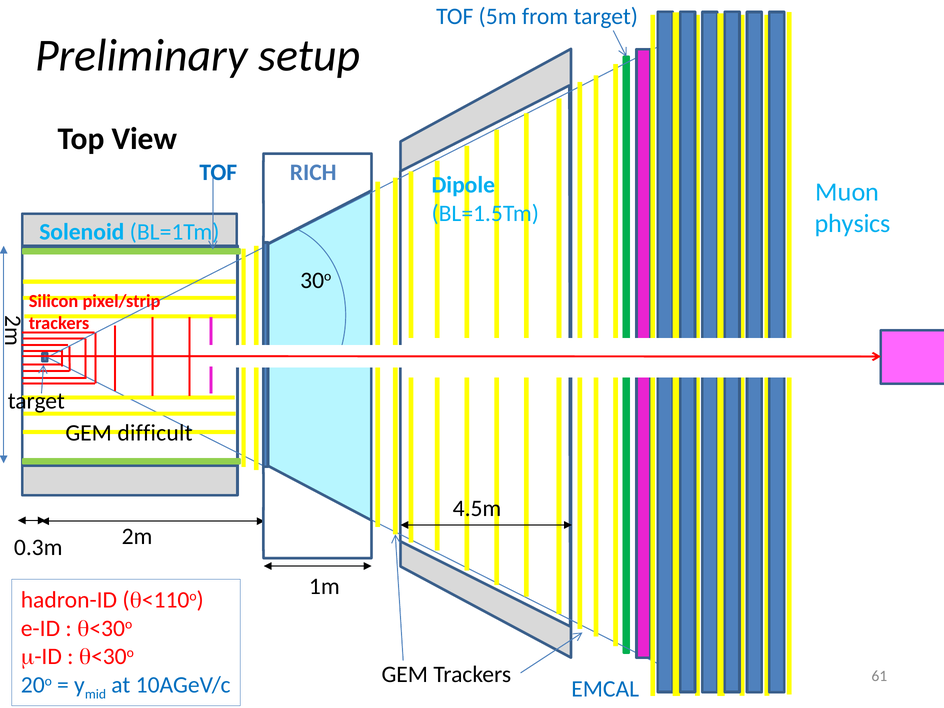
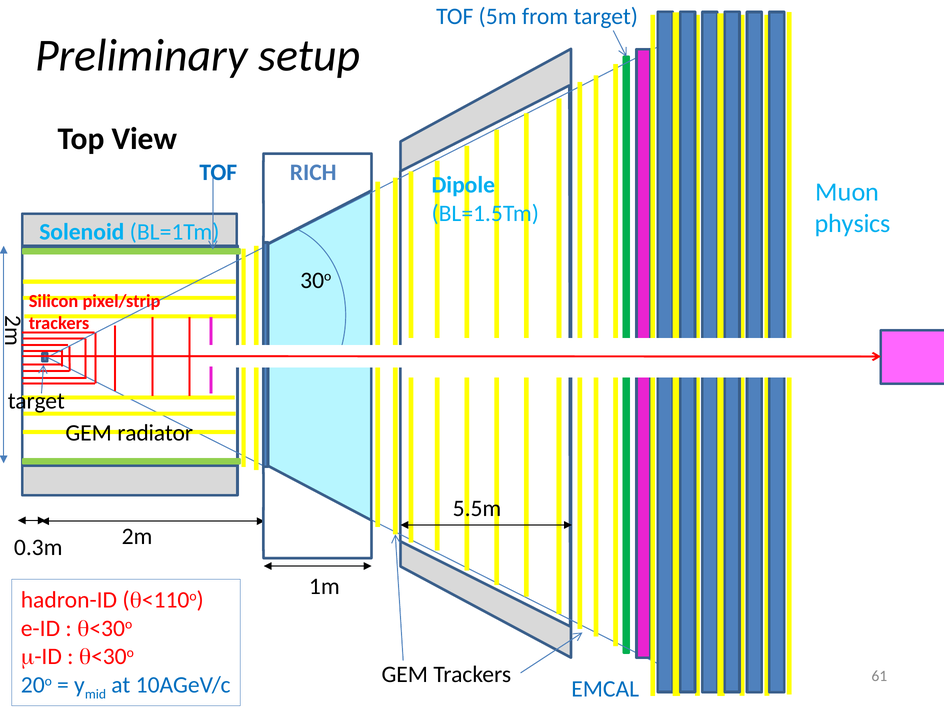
difficult: difficult -> radiator (155, 433)
4.5m: 4.5m -> 5.5m (477, 508)
